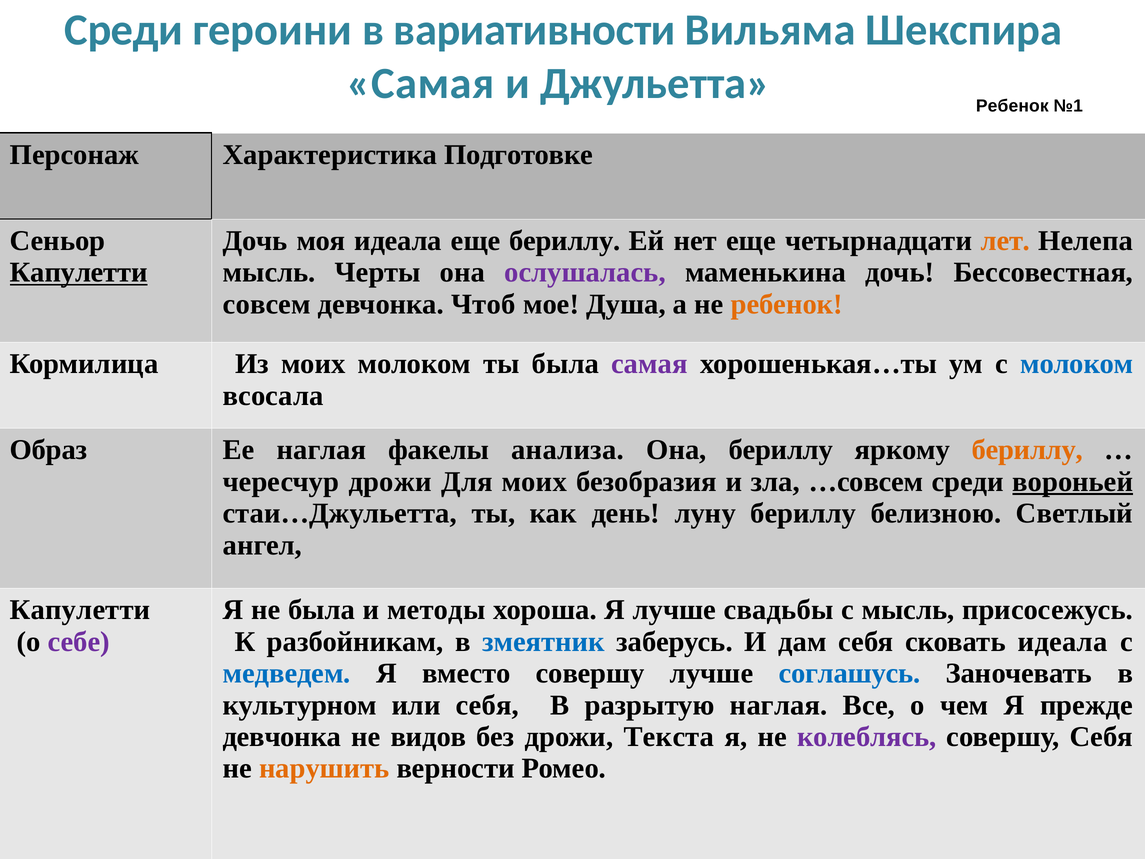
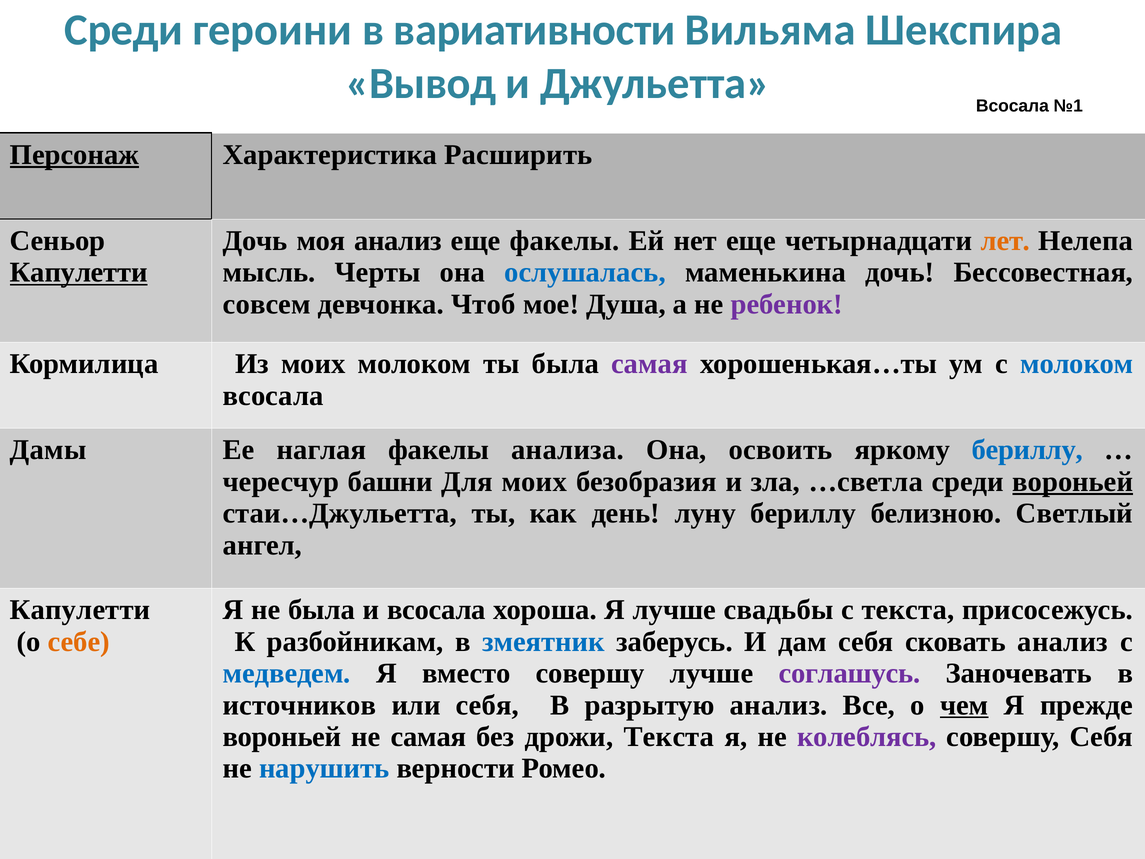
Самая: Самая -> Вывод (421, 83)
Джульетта Ребенок: Ребенок -> Всосала (1012, 106)
Персонаж underline: none -> present (75, 155)
Подготовке: Подготовке -> Расширить (518, 155)
моя идеала: идеала -> анализ (398, 241)
еще бериллу: бериллу -> факелы (565, 241)
ослушалась colour: purple -> blue (585, 272)
ребенок colour: orange -> purple (787, 304)
Образ: Образ -> Дамы (48, 450)
Она бериллу: бериллу -> освоить (781, 450)
бериллу colour: orange -> blue (1027, 450)
чересчур дрожи: дрожи -> башни (390, 482)
…совсем: …совсем -> …светла (866, 482)
и методы: методы -> всосала (436, 610)
с мысль: мысль -> текста (908, 610)
себе colour: purple -> orange (79, 641)
сковать идеала: идеала -> анализ (1063, 641)
соглашусь colour: blue -> purple (850, 673)
культурном: культурном -> источников (299, 705)
разрытую наглая: наглая -> анализ (779, 705)
чем underline: none -> present (964, 705)
девчонка: девчонка -> вороньей (282, 737)
не видов: видов -> самая (428, 737)
нарушить colour: orange -> blue (324, 768)
